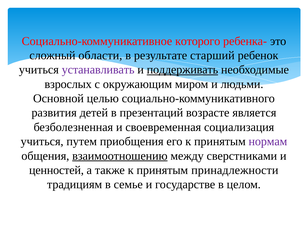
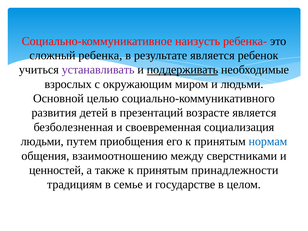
которого: которого -> наизусть (198, 41)
области: области -> ребенка (100, 55)
результате старший: старший -> является (212, 55)
учиться: учиться -> людьми (42, 141)
нормам colour: purple -> blue (268, 141)
взаимоотношению underline: present -> none (120, 156)
